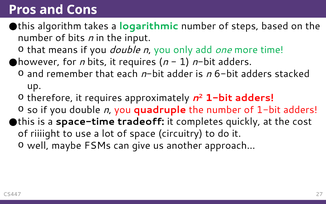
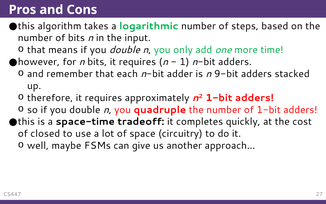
6-bit: 6-bit -> 9-bit (226, 74)
riiiight: riiiight -> closed (45, 134)
